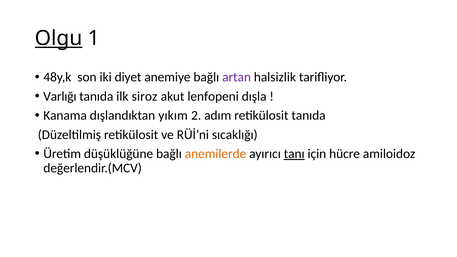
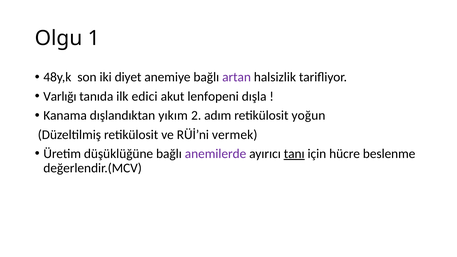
Olgu underline: present -> none (59, 38)
siroz: siroz -> edici (145, 96)
retikülosit tanıda: tanıda -> yoğun (308, 116)
sıcaklığı: sıcaklığı -> vermek (235, 135)
anemilerde colour: orange -> purple (216, 154)
amiloidoz: amiloidoz -> beslenme (389, 154)
